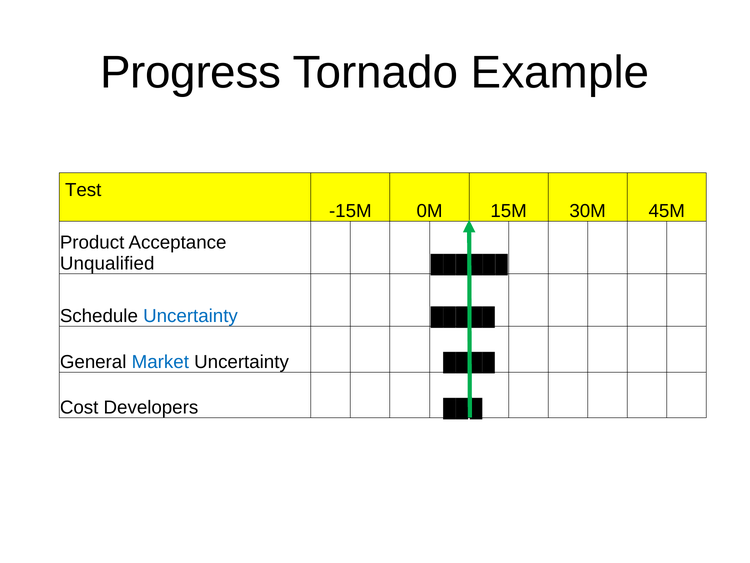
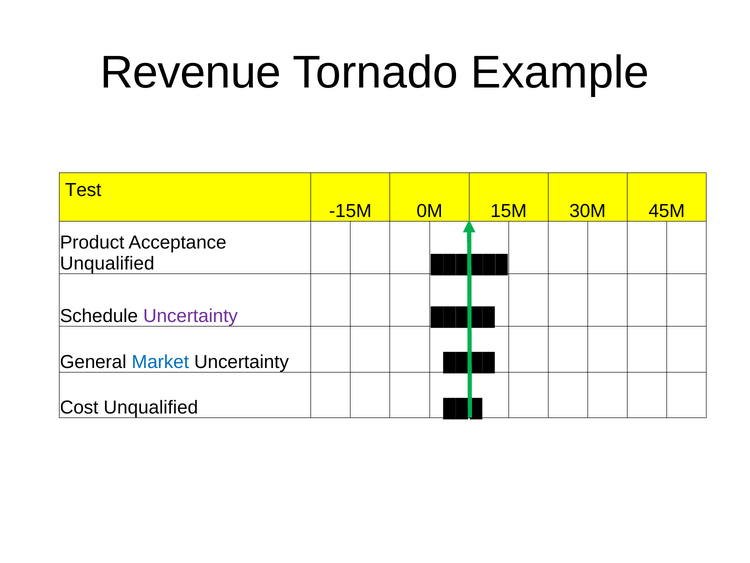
Progress: Progress -> Revenue (191, 73)
Uncertainty colour: blue -> purple (191, 316)
Cost Developers: Developers -> Unqualified (151, 407)
